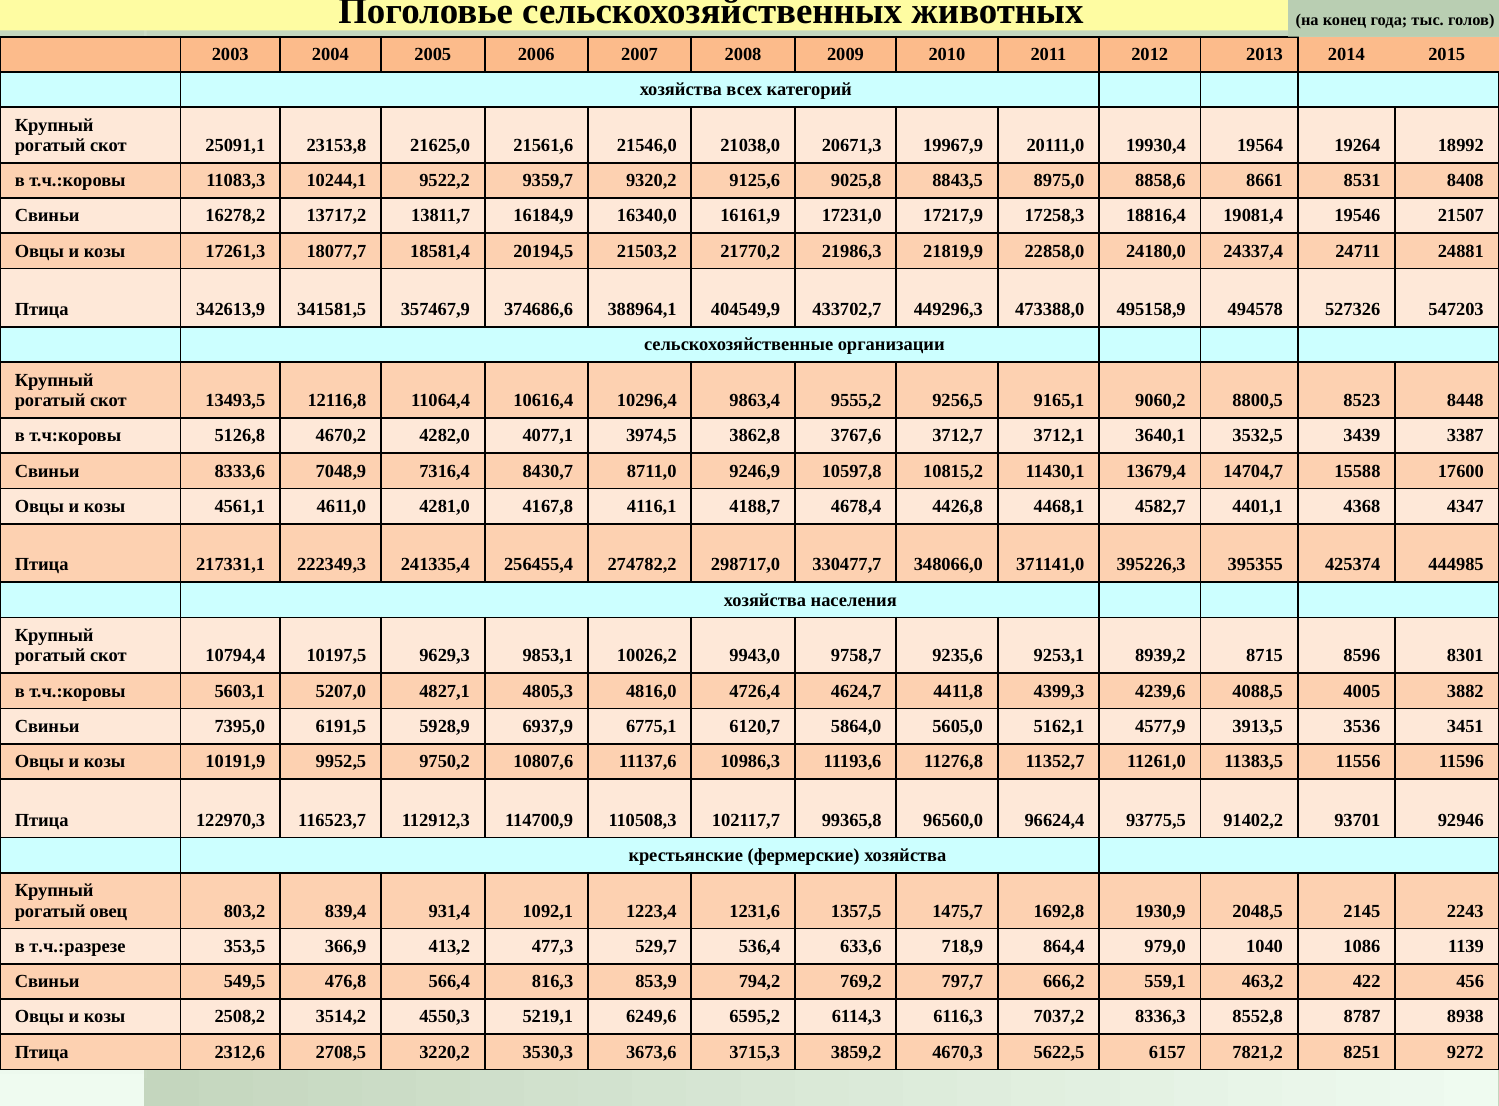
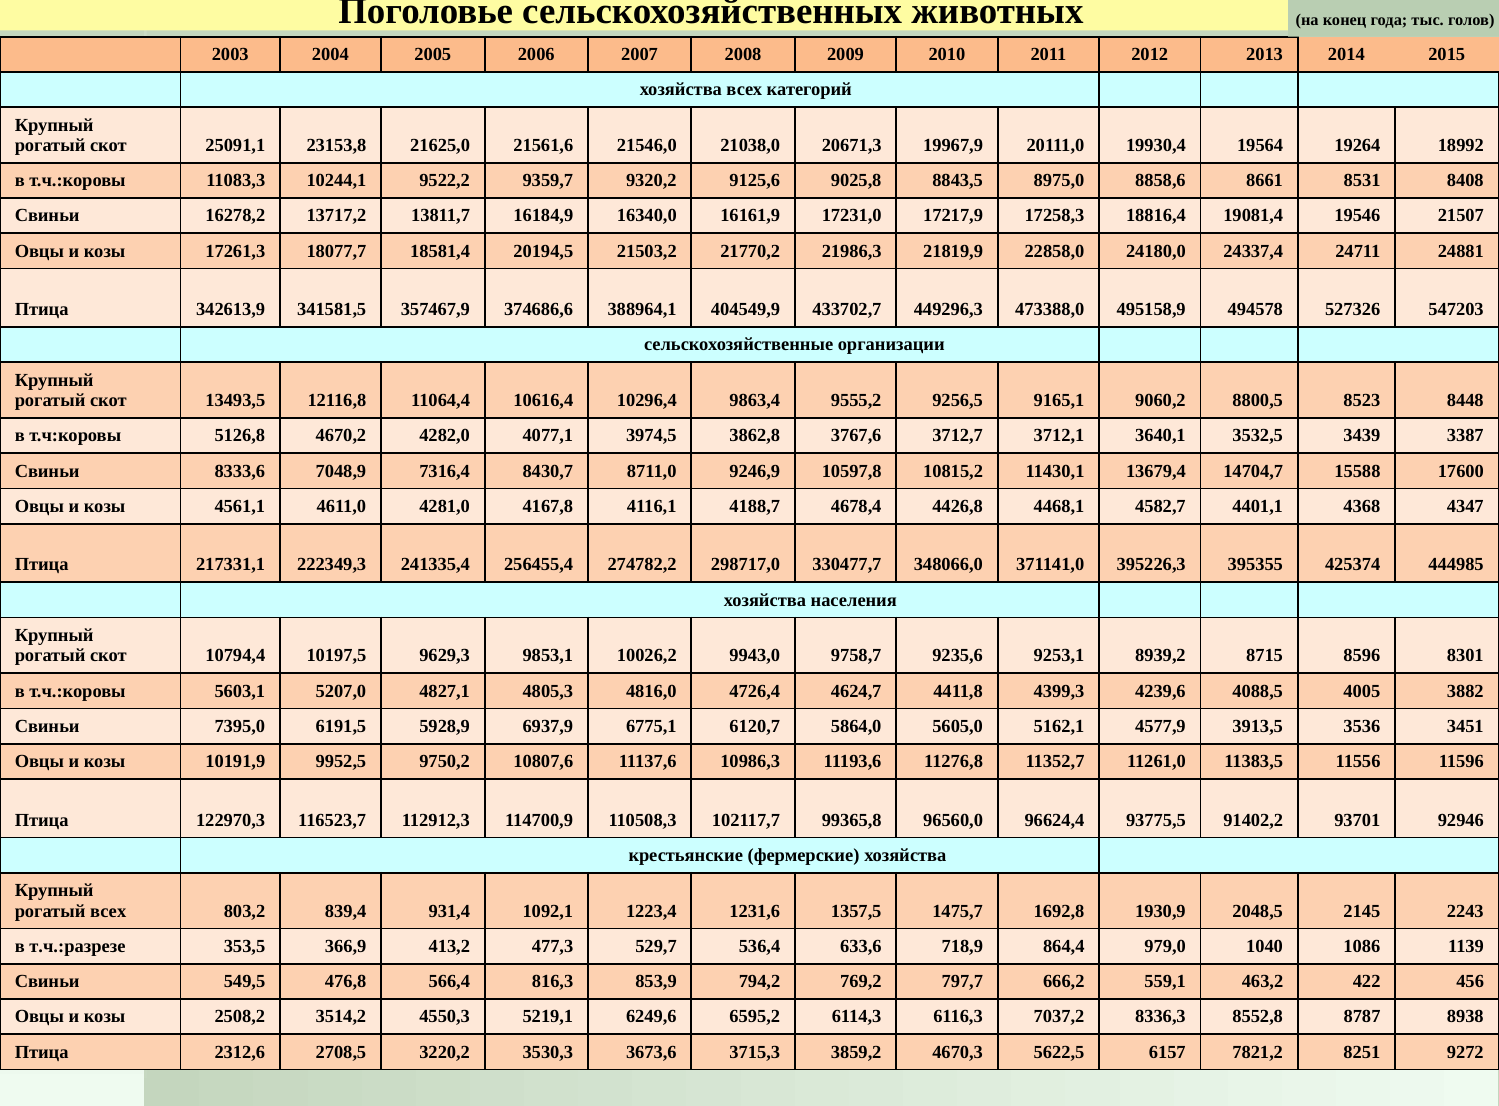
рогатый овец: овец -> всех (108, 912)
